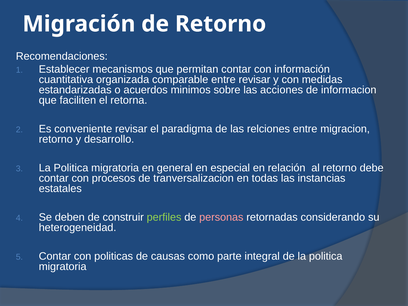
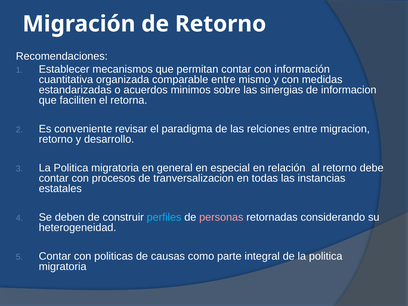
entre revisar: revisar -> mismo (254, 80)
acciones: acciones -> sinergias (282, 90)
perfiles colour: light green -> light blue (164, 217)
